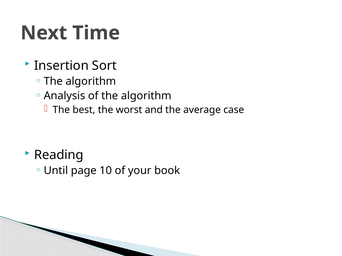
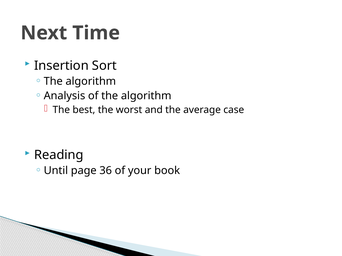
10: 10 -> 36 (106, 171)
